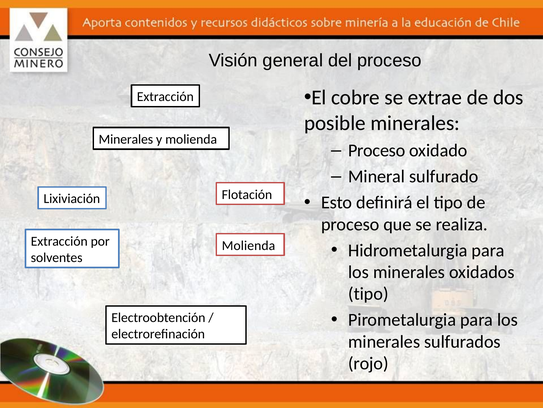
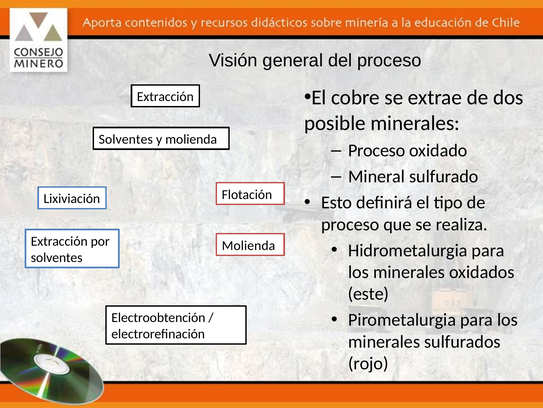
Minerales: Minerales -> Solventes (126, 139)
tipo: tipo -> este (368, 293)
